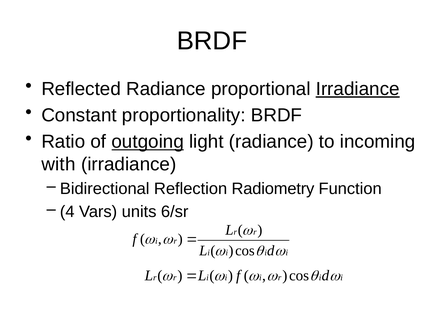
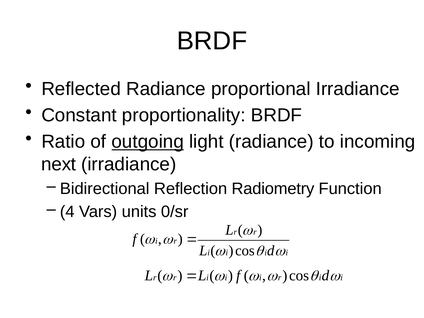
Irradiance underline: present -> none (358, 89)
with: with -> next (59, 164)
6/sr: 6/sr -> 0/sr (175, 212)
